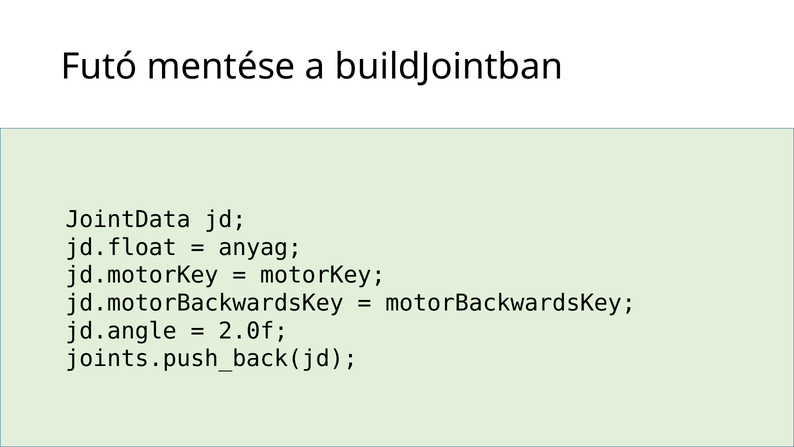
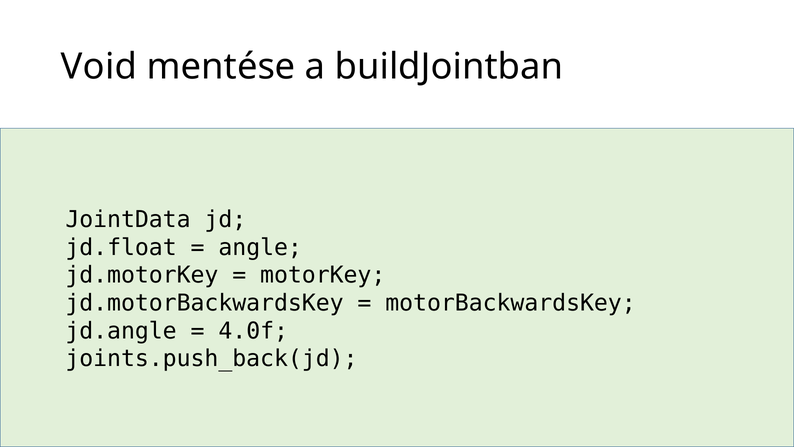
Futó: Futó -> Void (99, 67)
anyag: anyag -> angle (260, 247)
2.0f: 2.0f -> 4.0f (253, 331)
